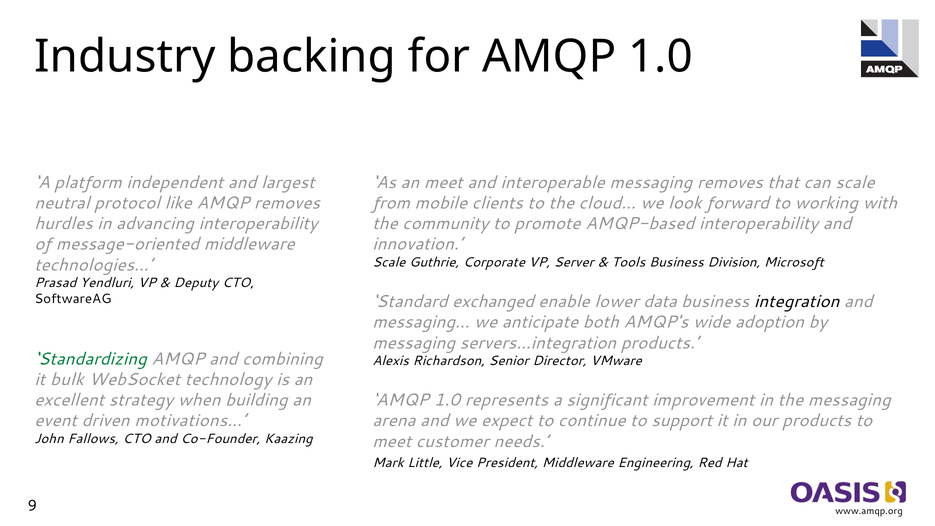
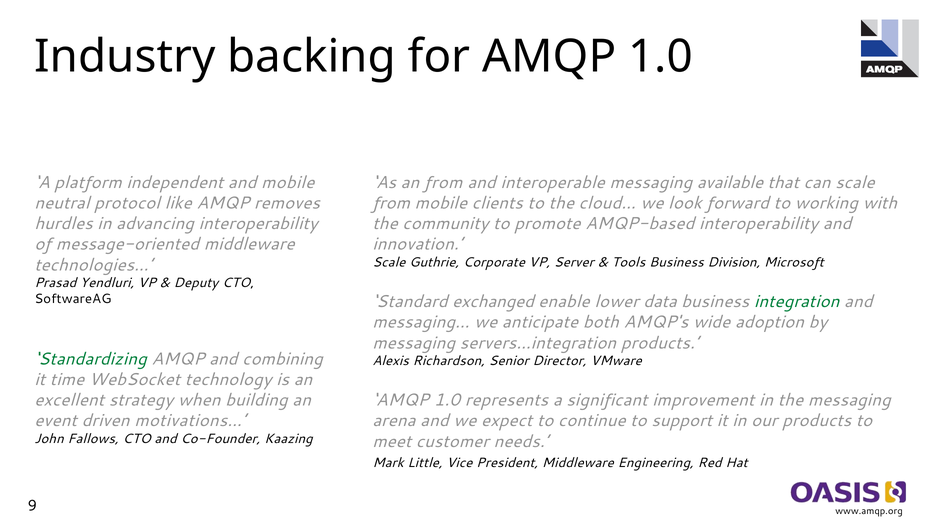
and largest: largest -> mobile (288, 182)
an meet: meet -> from (443, 182)
messaging removes: removes -> available (730, 182)
integration colour: black -> green (797, 301)
bulk: bulk -> time (67, 379)
